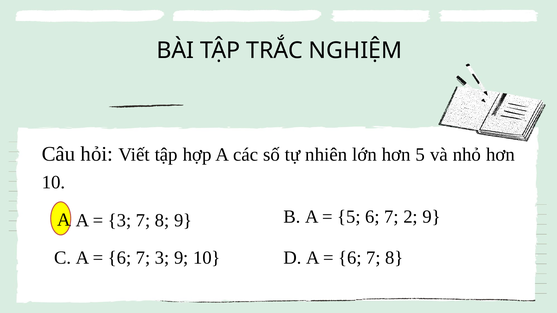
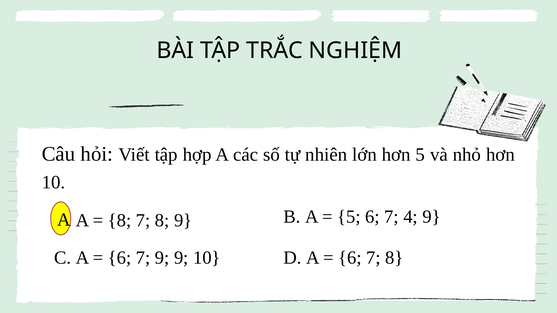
3: 3 -> 8 (120, 221)
2: 2 -> 4 (411, 217)
7 3: 3 -> 9 (162, 258)
